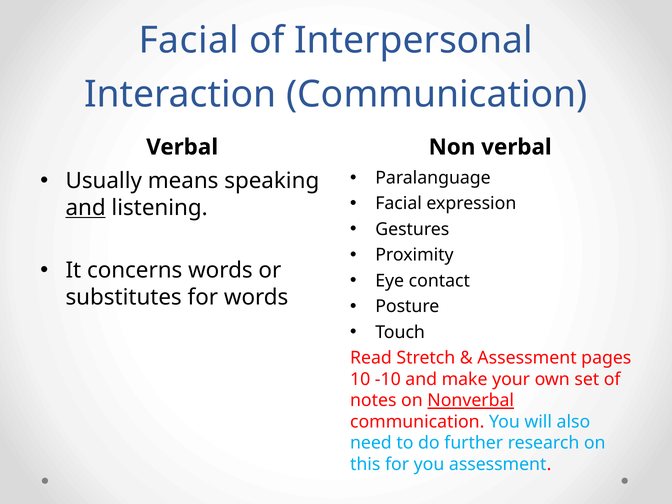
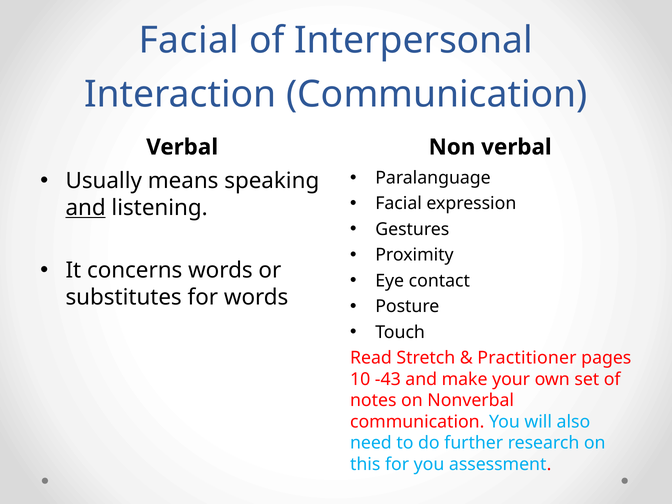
Assessment: Assessment -> Practitioner (527, 358)
-10: -10 -> -43 (388, 379)
Nonverbal underline: present -> none (471, 401)
